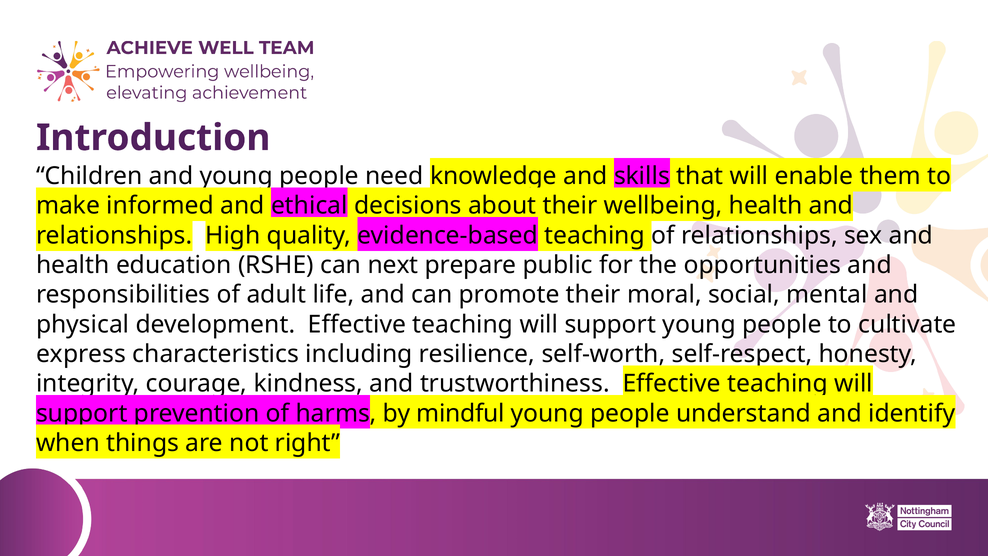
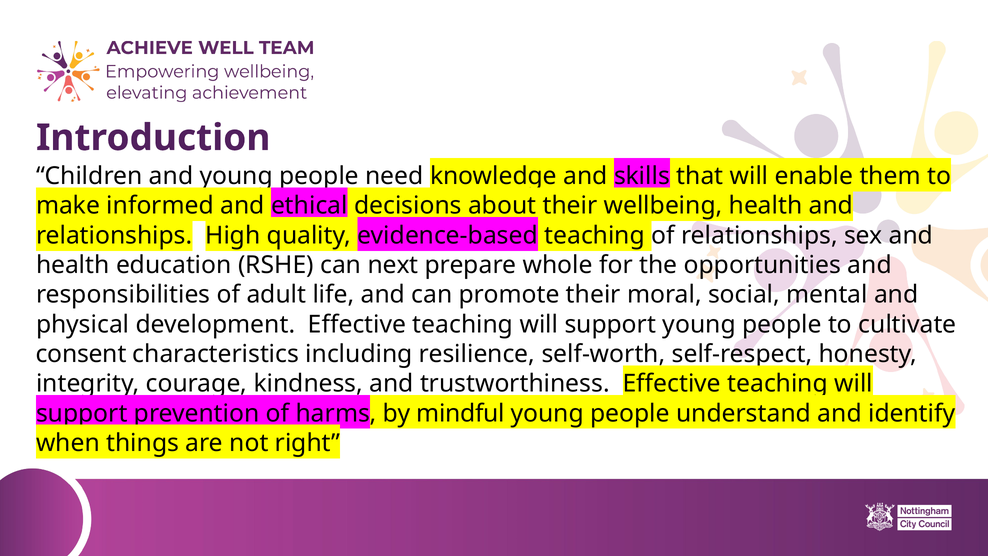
public: public -> whole (558, 265)
express: express -> consent (81, 354)
